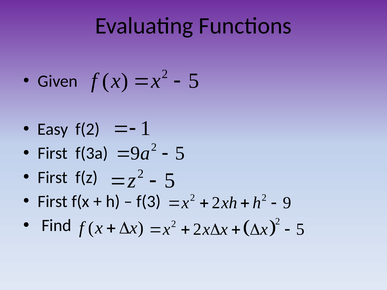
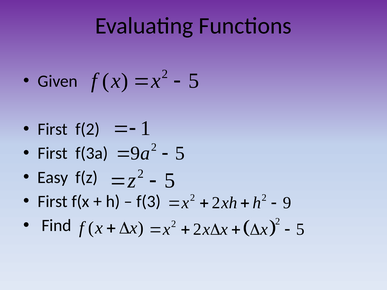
Easy: Easy -> First (53, 129)
First: First -> Easy (53, 178)
